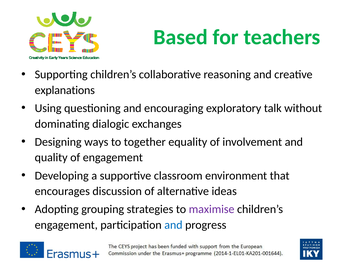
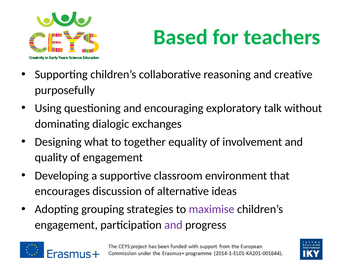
explanations: explanations -> purposefully (65, 90)
ways: ways -> what (96, 142)
and colour: blue -> purple (173, 225)
